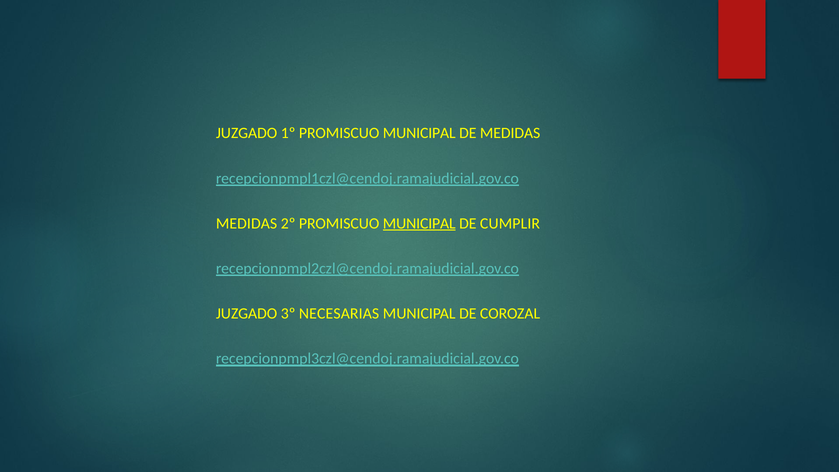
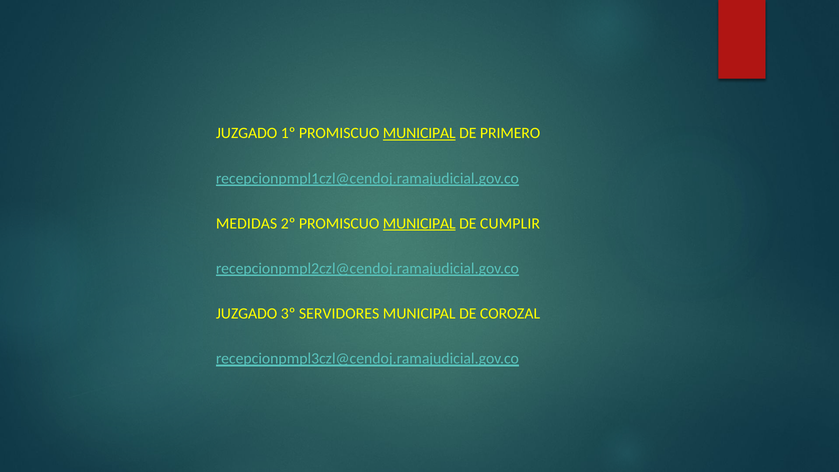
MUNICIPAL underline: none -> present (419, 133)
DE MEDIDAS: MEDIDAS -> PRIMERO (510, 133)
NECESARIAS: NECESARIAS -> SERVIDORES (339, 314)
